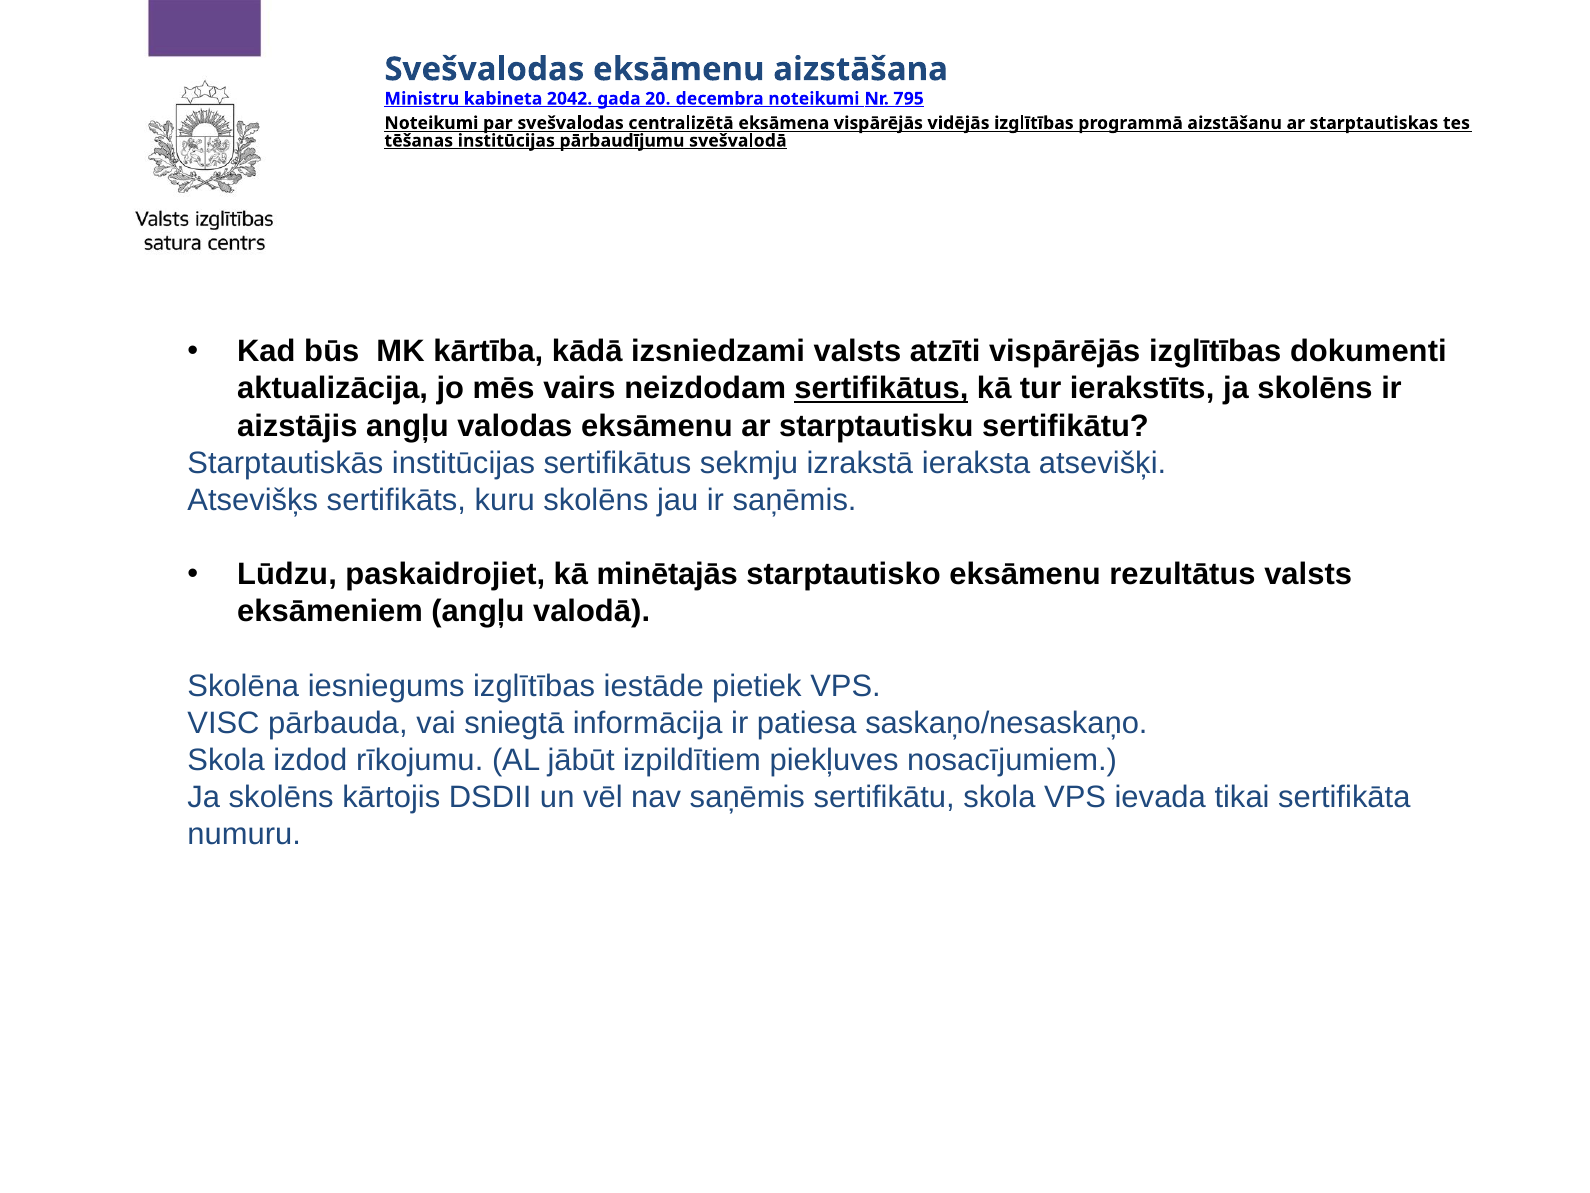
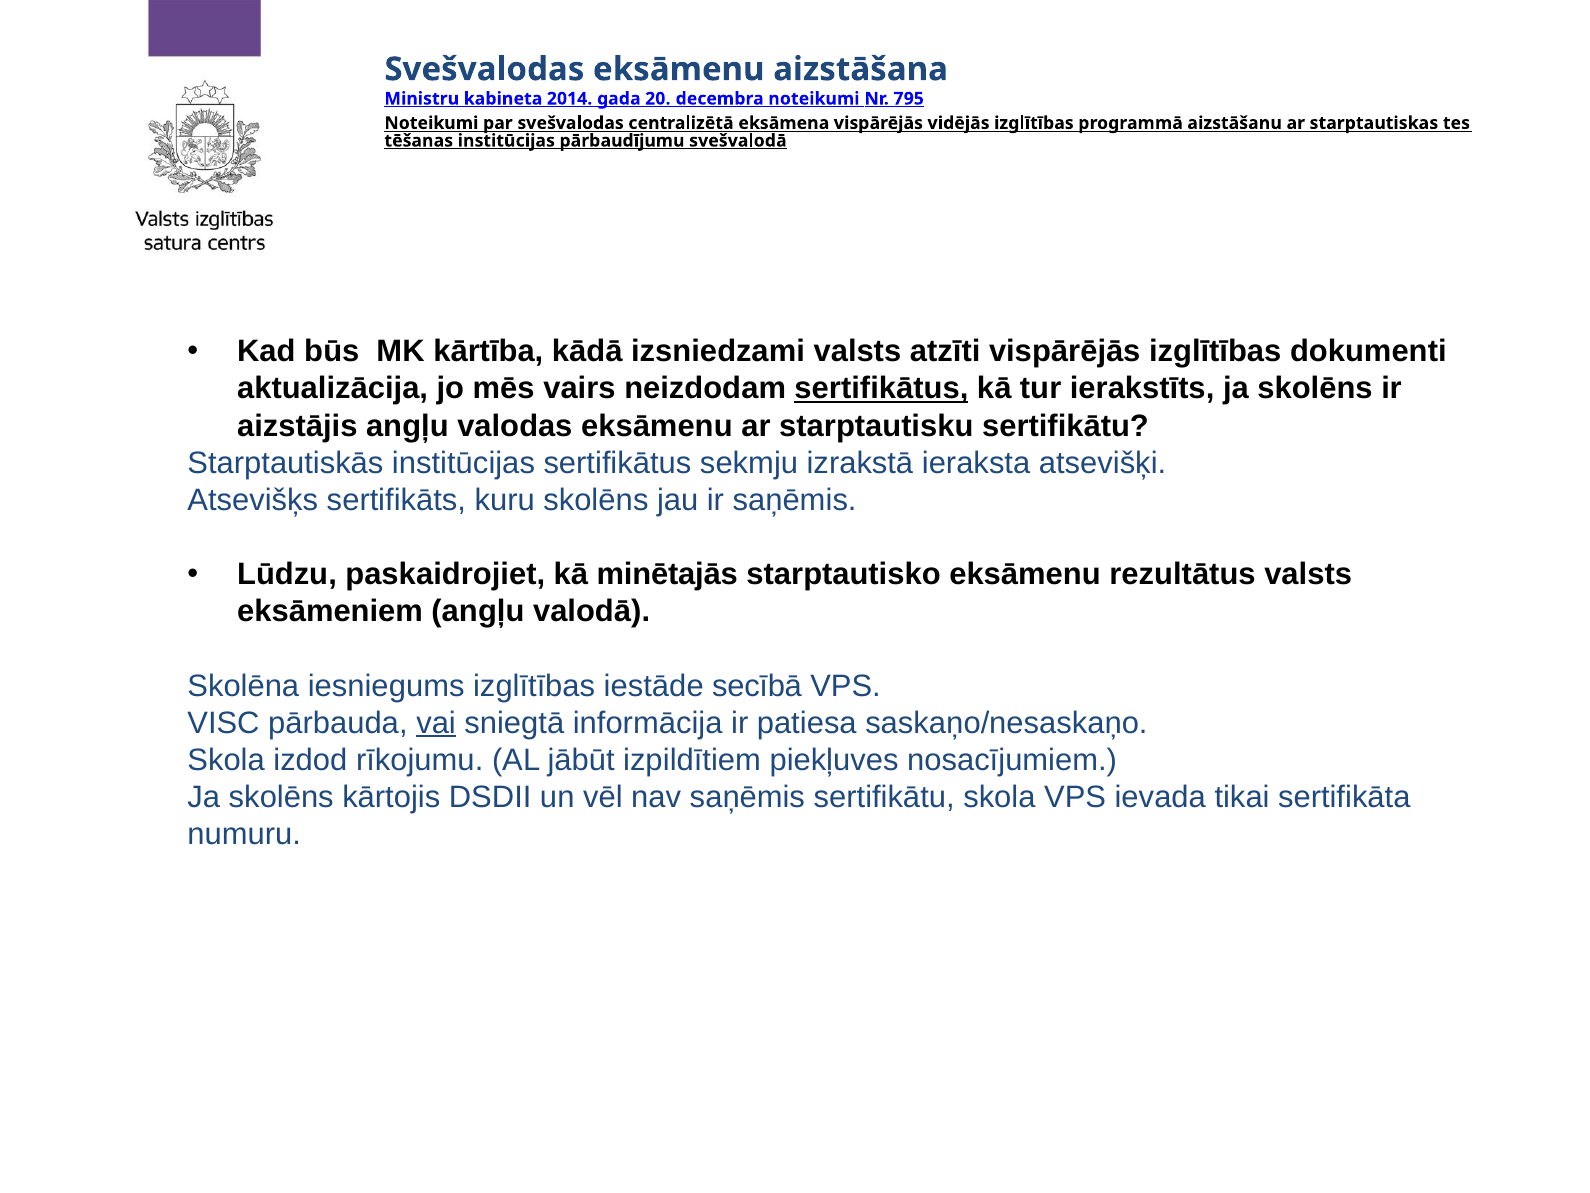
2042: 2042 -> 2014 (570, 99)
pietiek: pietiek -> secībā (757, 686)
vai underline: none -> present (436, 723)
